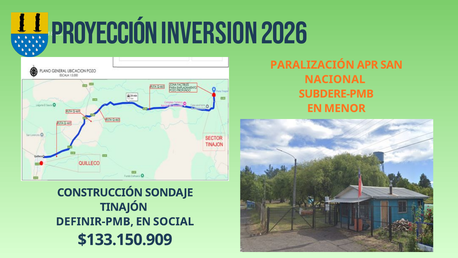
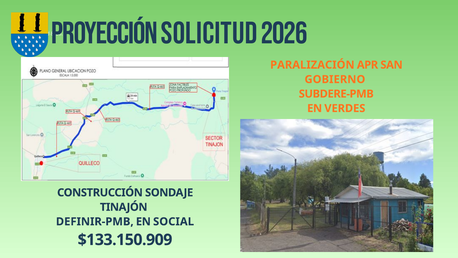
INVERSION: INVERSION -> SOLICITUD (209, 33)
NACIONAL: NACIONAL -> GOBIERNO (335, 79)
MENOR: MENOR -> VERDES (345, 108)
